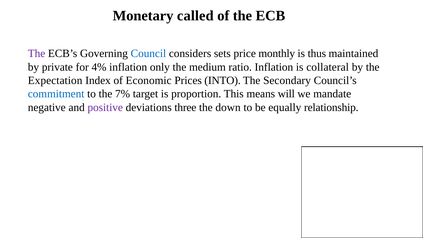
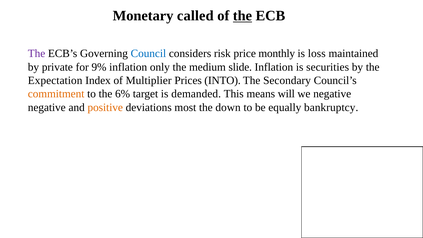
the underline: none -> present (242, 16)
sets: sets -> risk (222, 54)
thus: thus -> loss (317, 54)
4%: 4% -> 9% (99, 67)
ratio: ratio -> slide (240, 67)
collateral: collateral -> securities (328, 67)
Economic: Economic -> Multiplier (149, 80)
commitment colour: blue -> orange (56, 94)
7%: 7% -> 6% (123, 94)
proportion: proportion -> demanded (196, 94)
we mandate: mandate -> negative (332, 94)
positive colour: purple -> orange (105, 107)
three: three -> most (185, 107)
relationship: relationship -> bankruptcy (331, 107)
